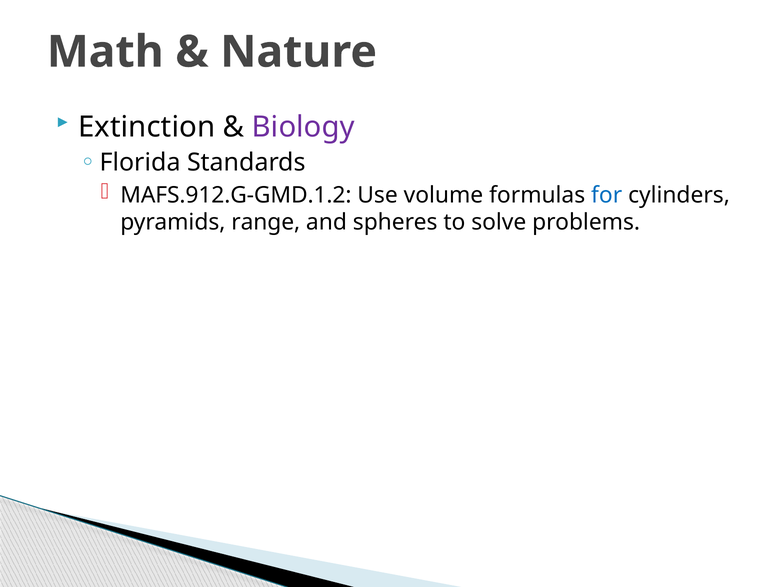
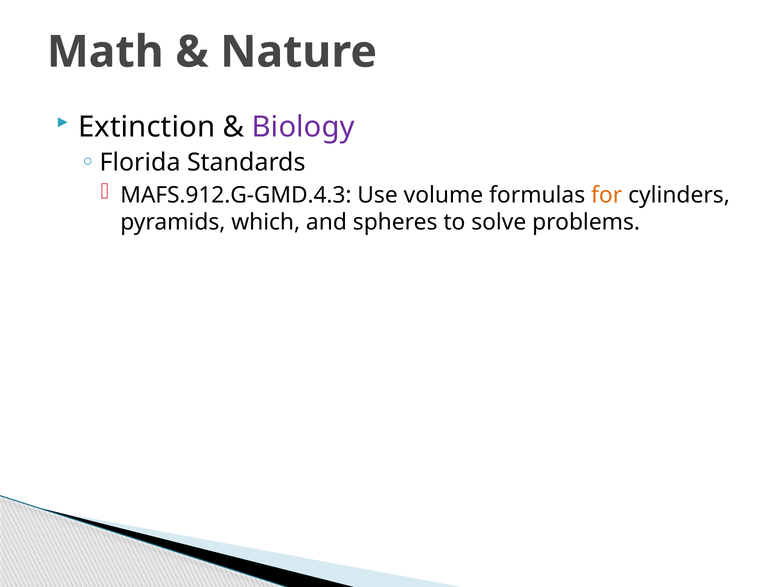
MAFS.912.G-GMD.1.2: MAFS.912.G-GMD.1.2 -> MAFS.912.G-GMD.4.3 (236, 195)
for colour: blue -> orange (607, 195)
range: range -> which (266, 222)
